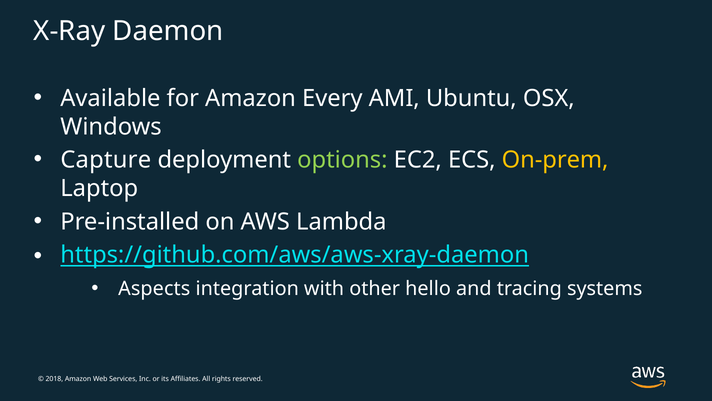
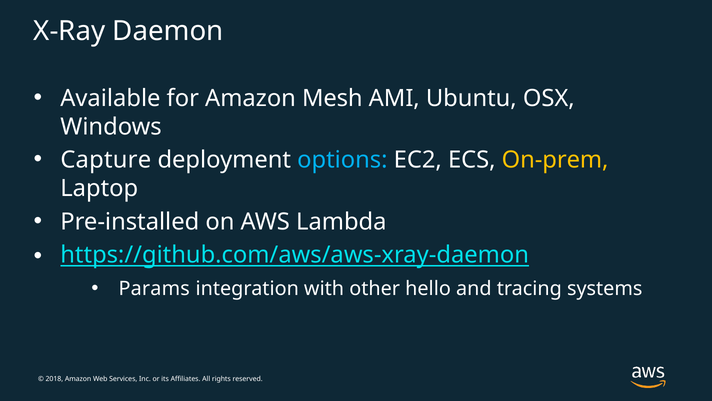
Every: Every -> Mesh (332, 98)
options colour: light green -> light blue (342, 160)
Aspects: Aspects -> Params (154, 288)
